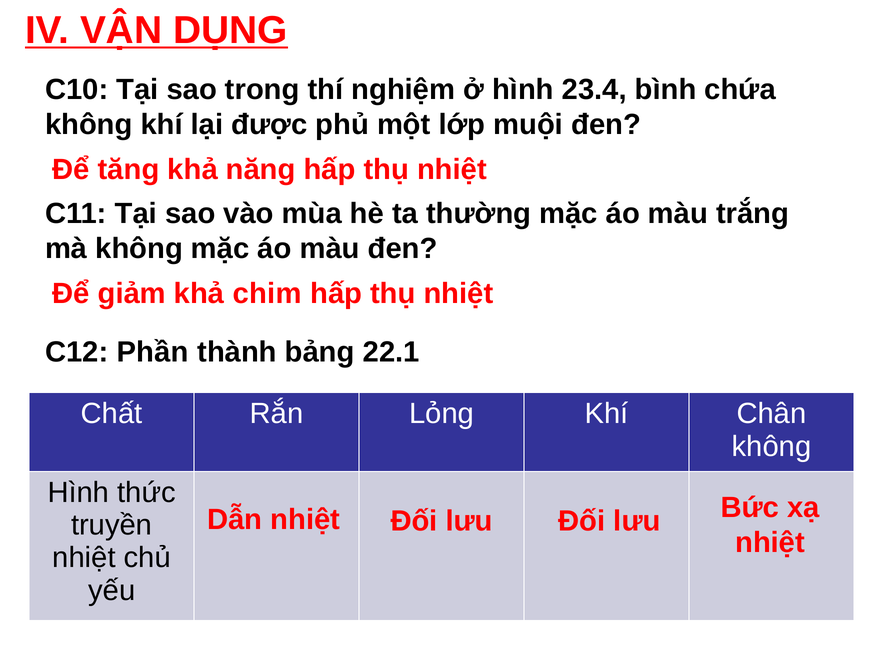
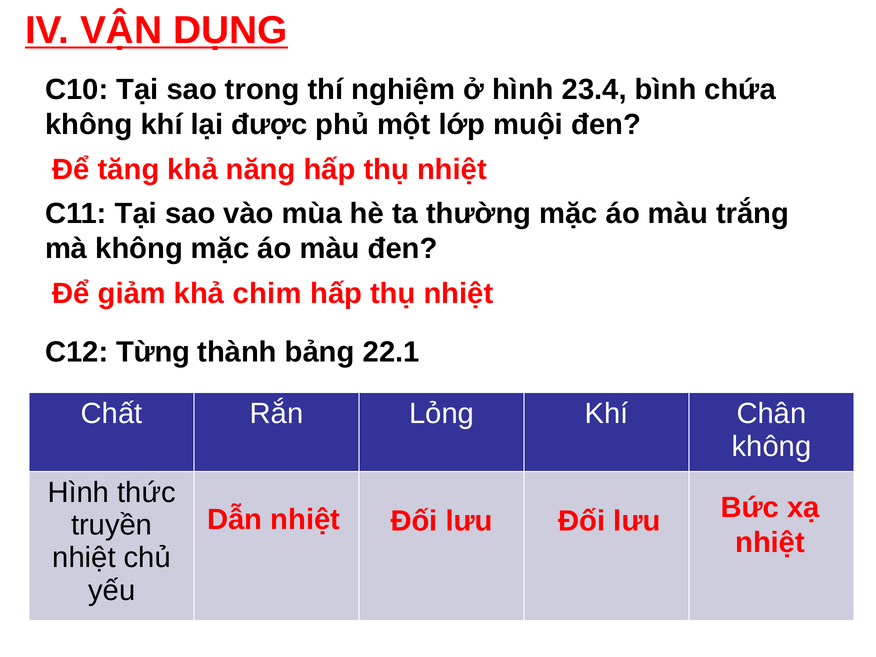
Phần: Phần -> Từng (153, 352)
